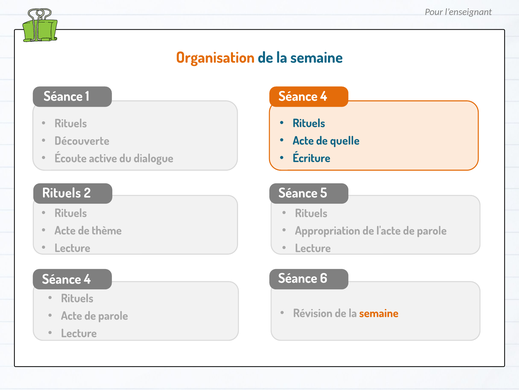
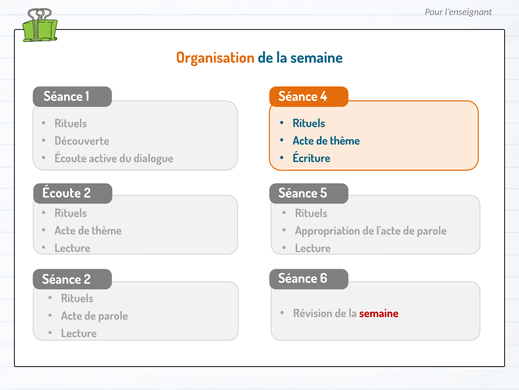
quelle: quelle -> thème (345, 141)
Rituels: Rituels -> Écoute (62, 193)
4: 4 -> 2 (87, 279)
semaine colour: orange -> red (379, 313)
